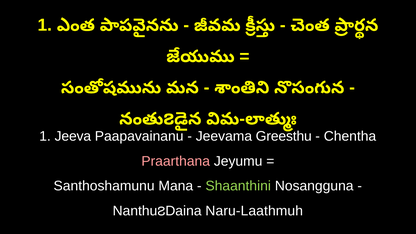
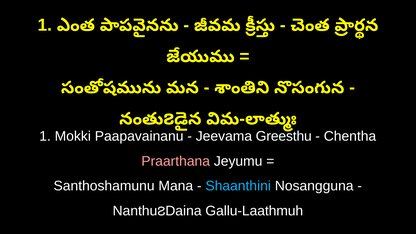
Jeeva: Jeeva -> Mokki (73, 136)
Shaanthini colour: light green -> light blue (238, 186)
Naru-Laathmuh: Naru-Laathmuh -> Gallu-Laathmuh (254, 211)
